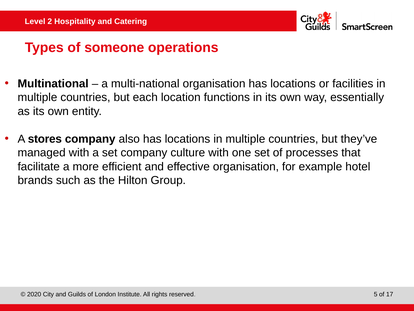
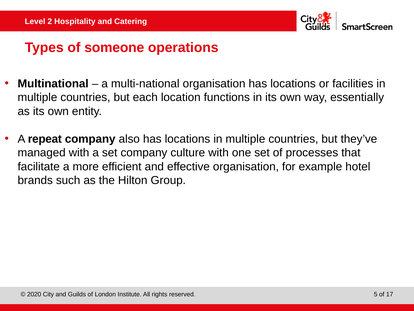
stores: stores -> repeat (45, 139)
